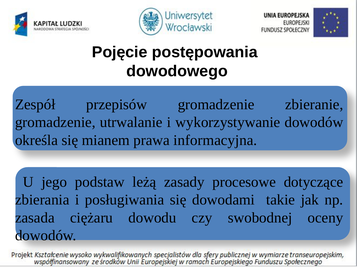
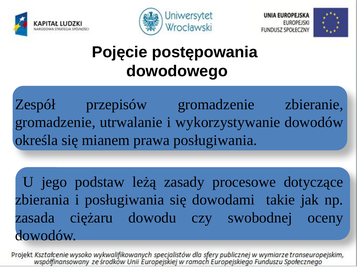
prawa informacyjna: informacyjna -> posługiwania (215, 141)
